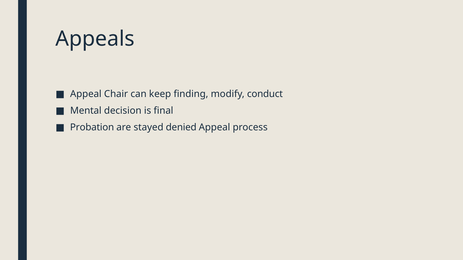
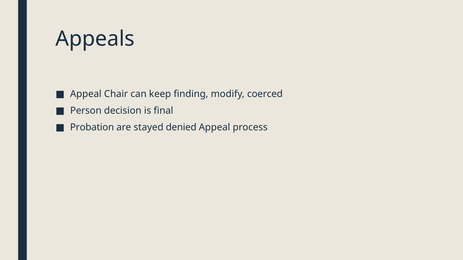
conduct: conduct -> coerced (265, 94)
Mental: Mental -> Person (86, 111)
